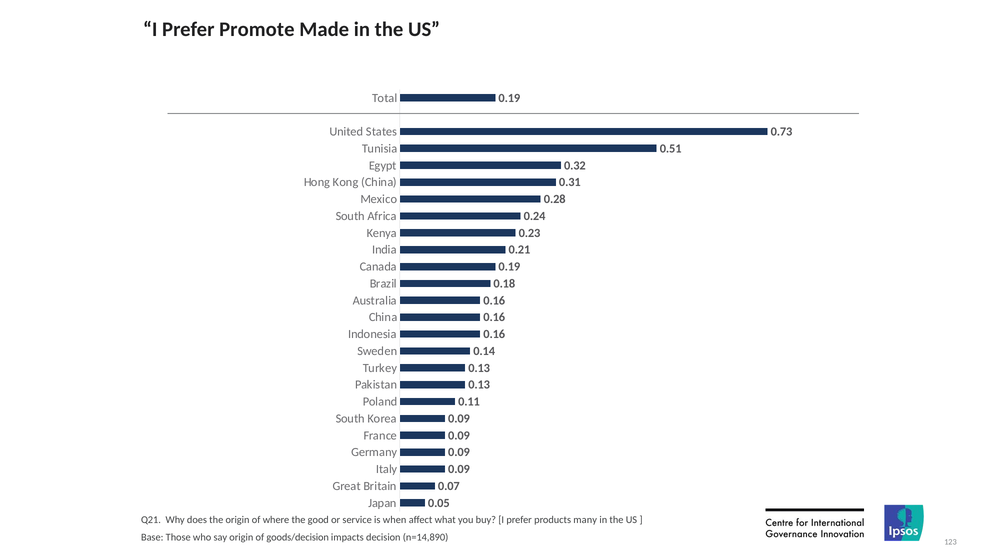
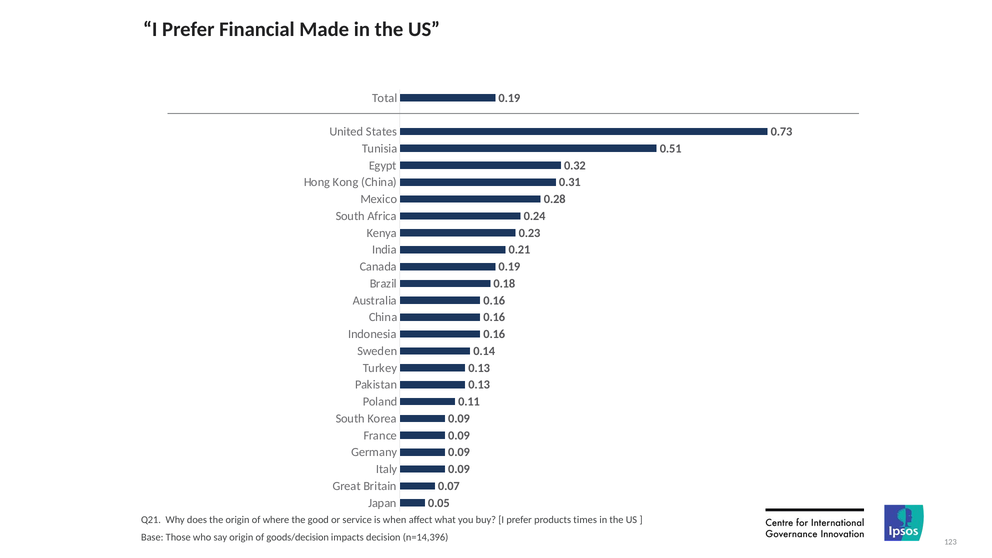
Promote: Promote -> Financial (257, 30)
many: many -> times (585, 520)
n=14,890: n=14,890 -> n=14,396 (426, 537)
